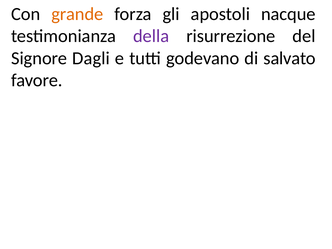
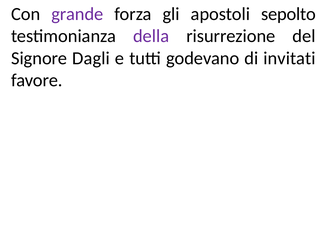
grande colour: orange -> purple (77, 14)
nacque: nacque -> sepolto (288, 14)
salvato: salvato -> invitati (289, 58)
